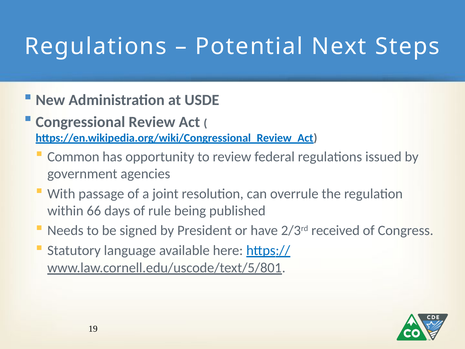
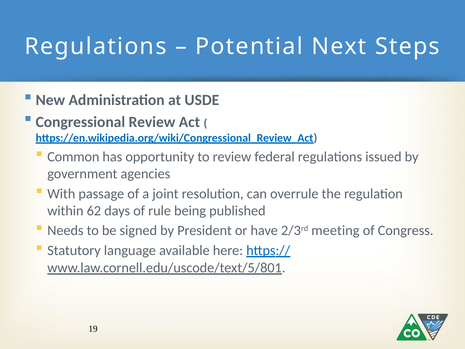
66: 66 -> 62 (94, 211)
received: received -> meeting (335, 230)
